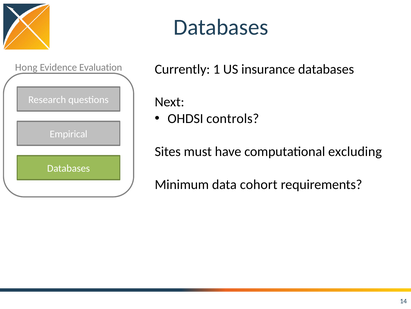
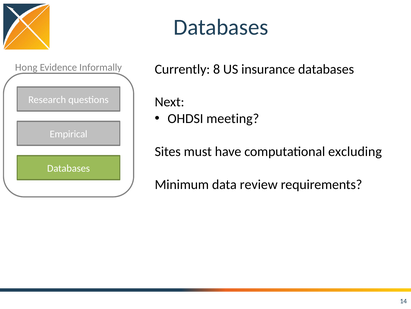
Evaluation: Evaluation -> Informally (101, 67)
1: 1 -> 8 (217, 69)
controls: controls -> meeting (233, 118)
cohort: cohort -> review (259, 184)
